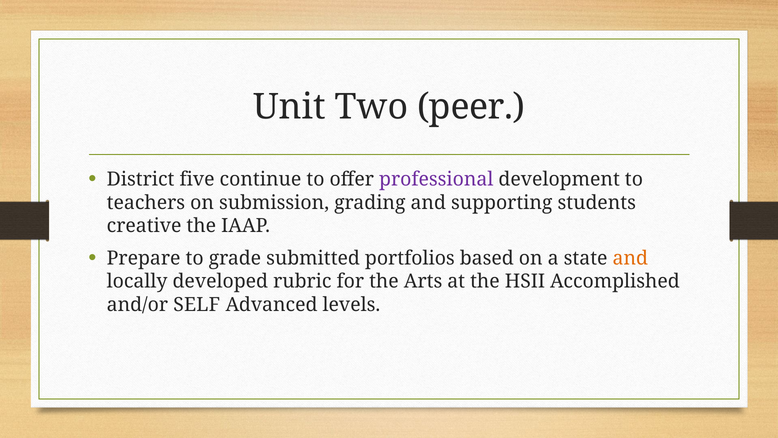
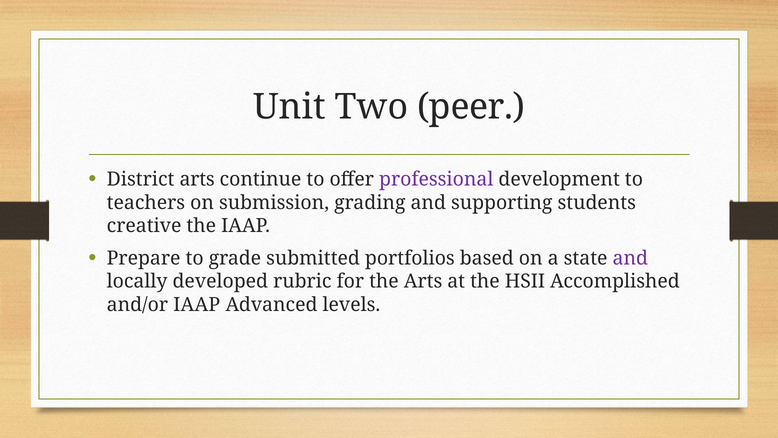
District five: five -> arts (197, 179)
and colour: orange -> purple (630, 258)
and/or SELF: SELF -> IAAP (197, 305)
